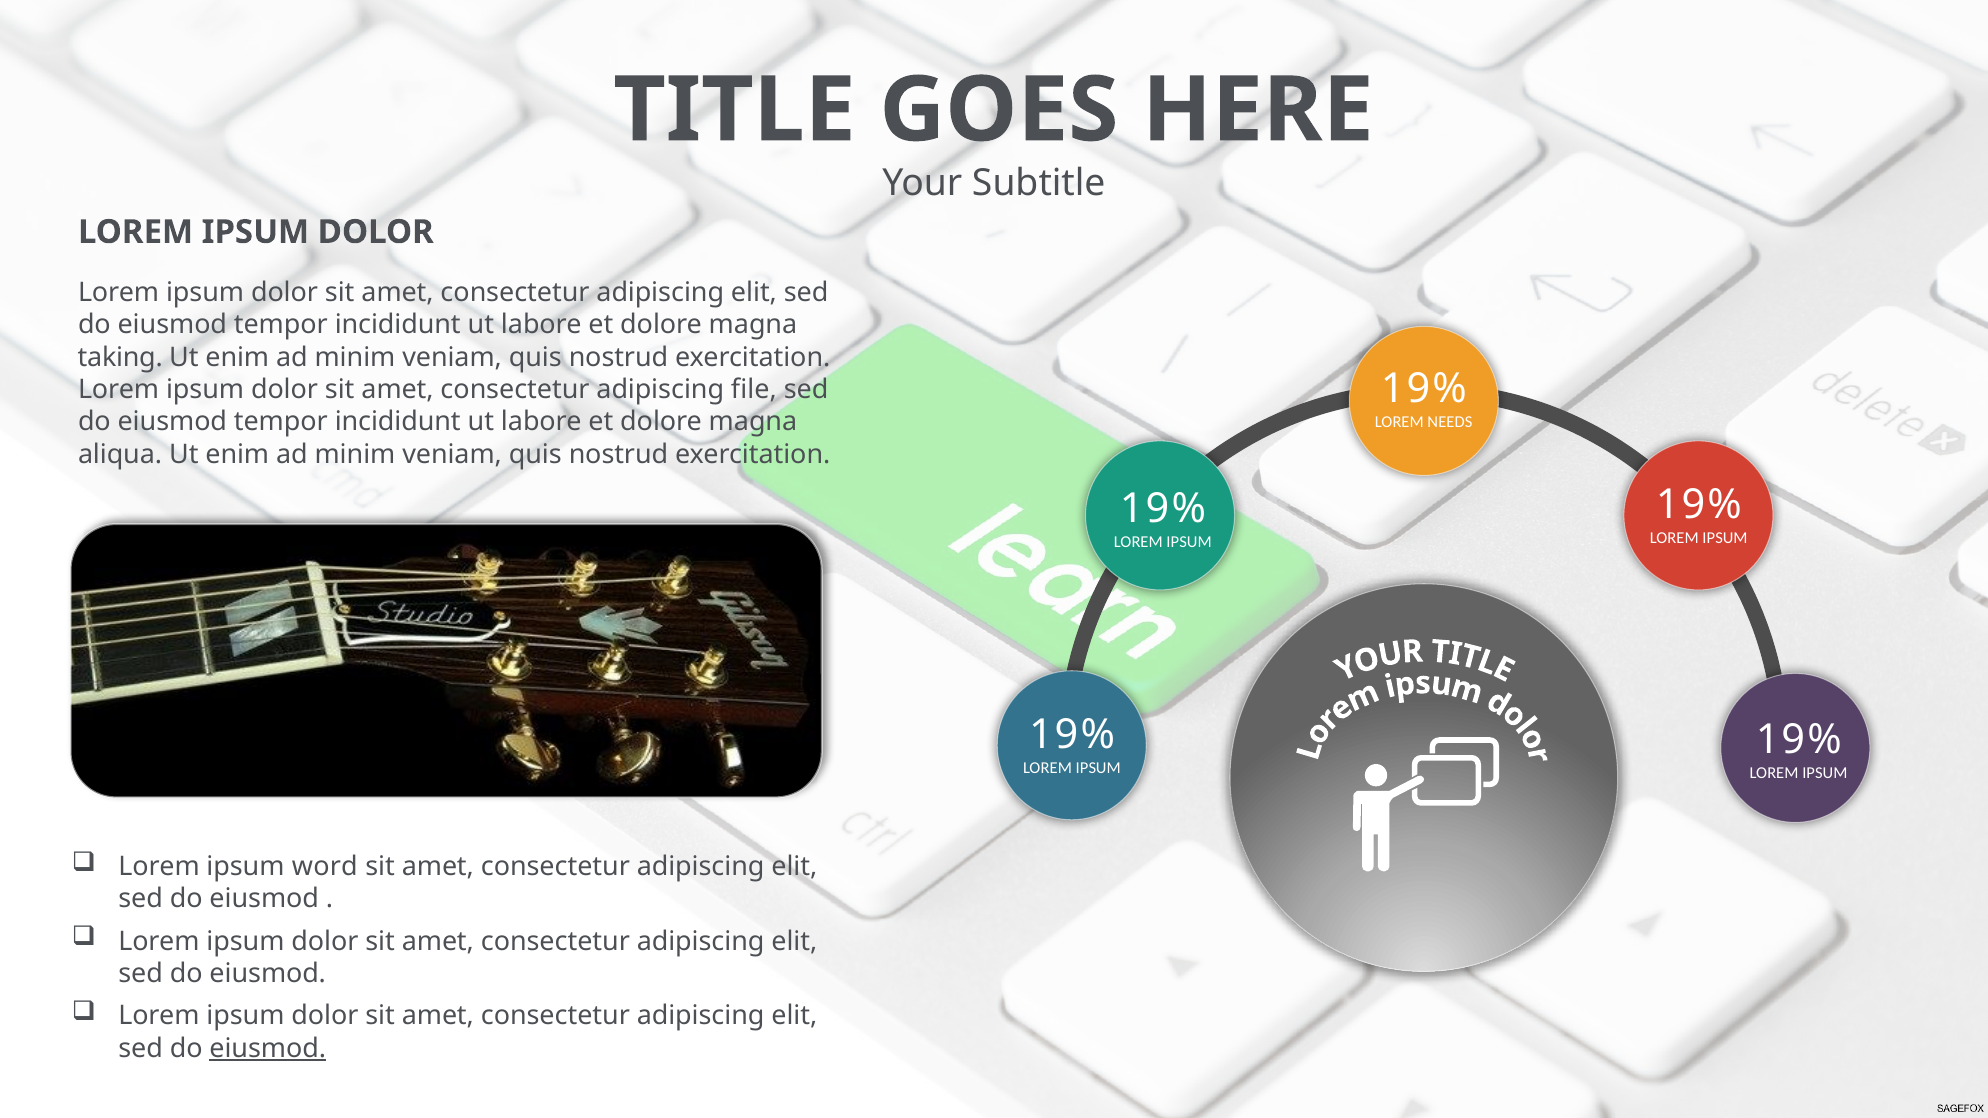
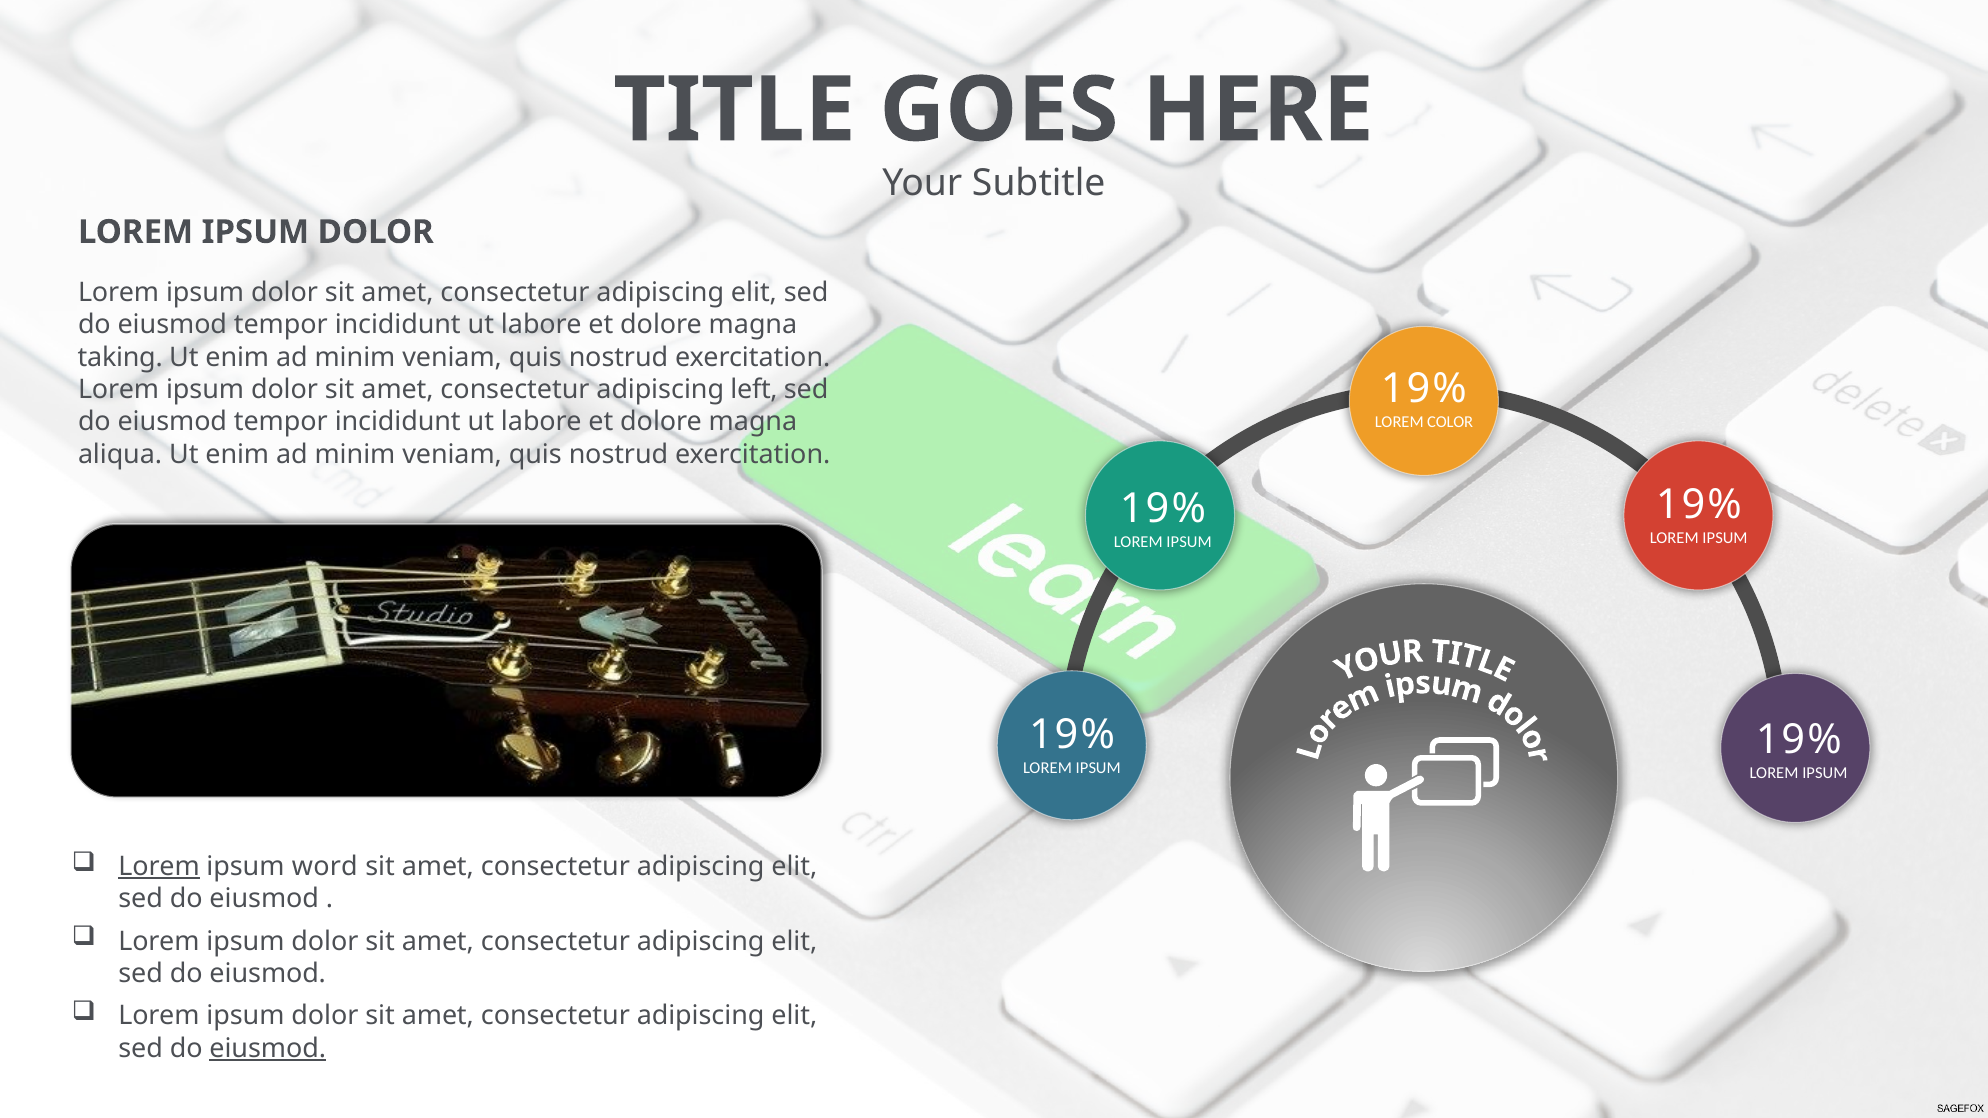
file: file -> left (754, 390)
NEEDS: NEEDS -> COLOR (1450, 422)
Lorem underline: none -> present (159, 867)
